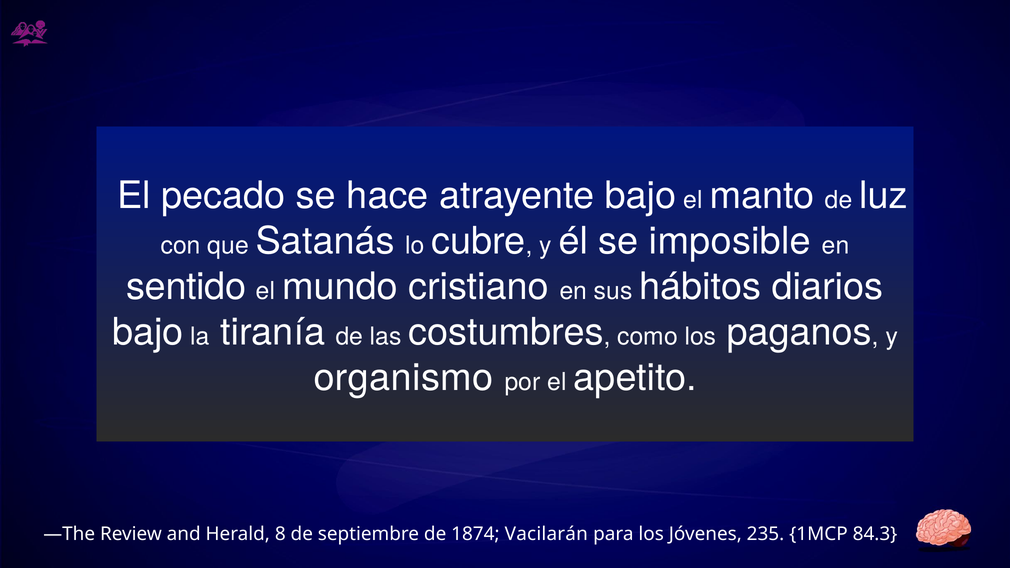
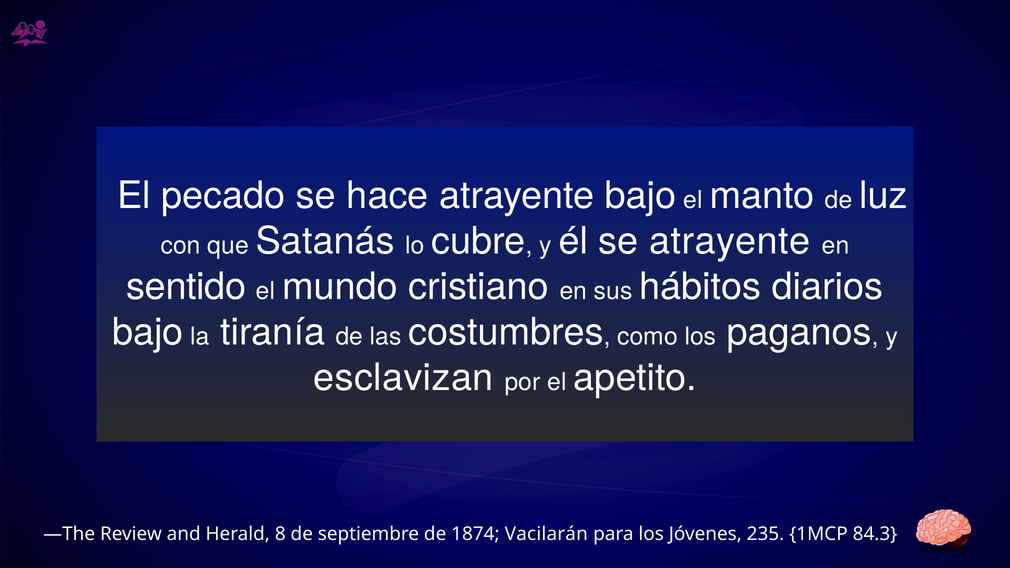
se imposible: imposible -> atrayente (730, 241)
organismo: organismo -> esclavizan (403, 378)
